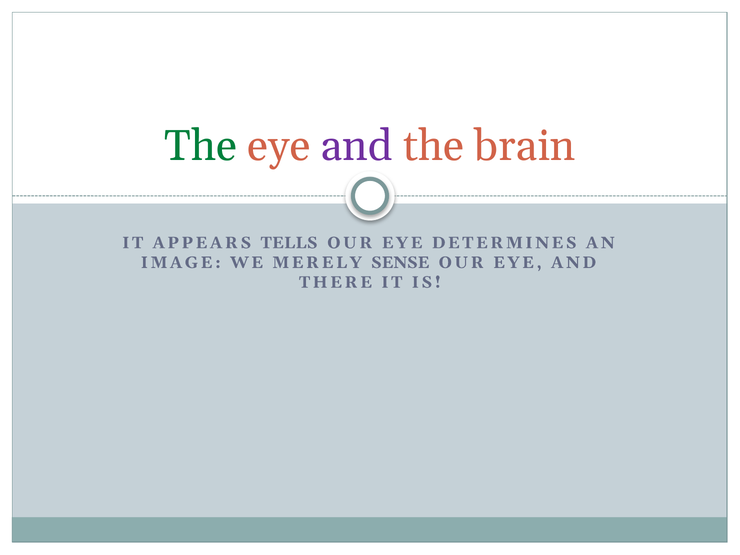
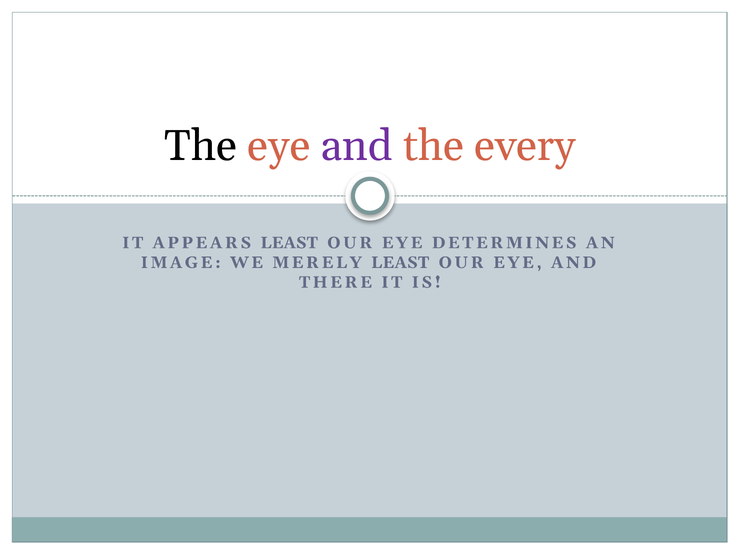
The colour: green -> black (201, 146)
brain: brain -> every (525, 146)
APPEARS TELLS: TELLS -> LEAST (289, 243)
MERELY SENSE: SENSE -> LEAST (400, 263)
